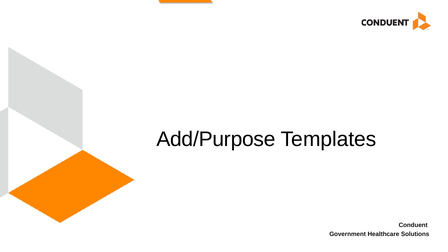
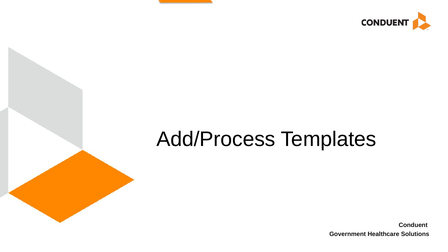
Add/Purpose: Add/Purpose -> Add/Process (216, 139)
